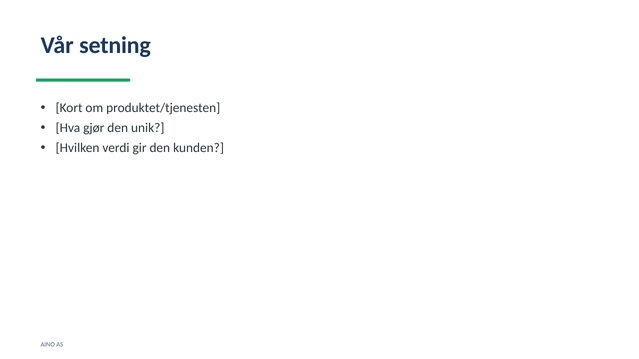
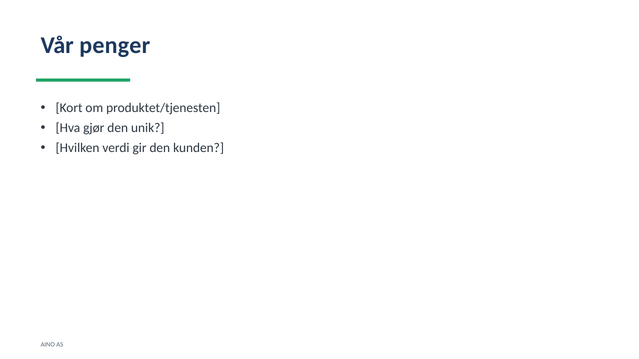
setning: setning -> penger (115, 46)
